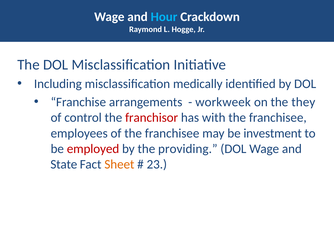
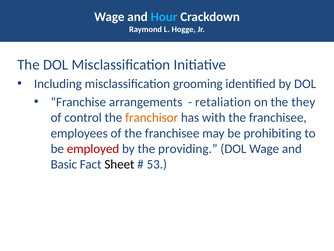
medically: medically -> grooming (198, 84)
workweek: workweek -> retaliation (223, 102)
franchisor colour: red -> orange (152, 117)
investment: investment -> prohibiting (273, 133)
State: State -> Basic (64, 164)
Sheet colour: orange -> black (119, 164)
23: 23 -> 53 (157, 164)
